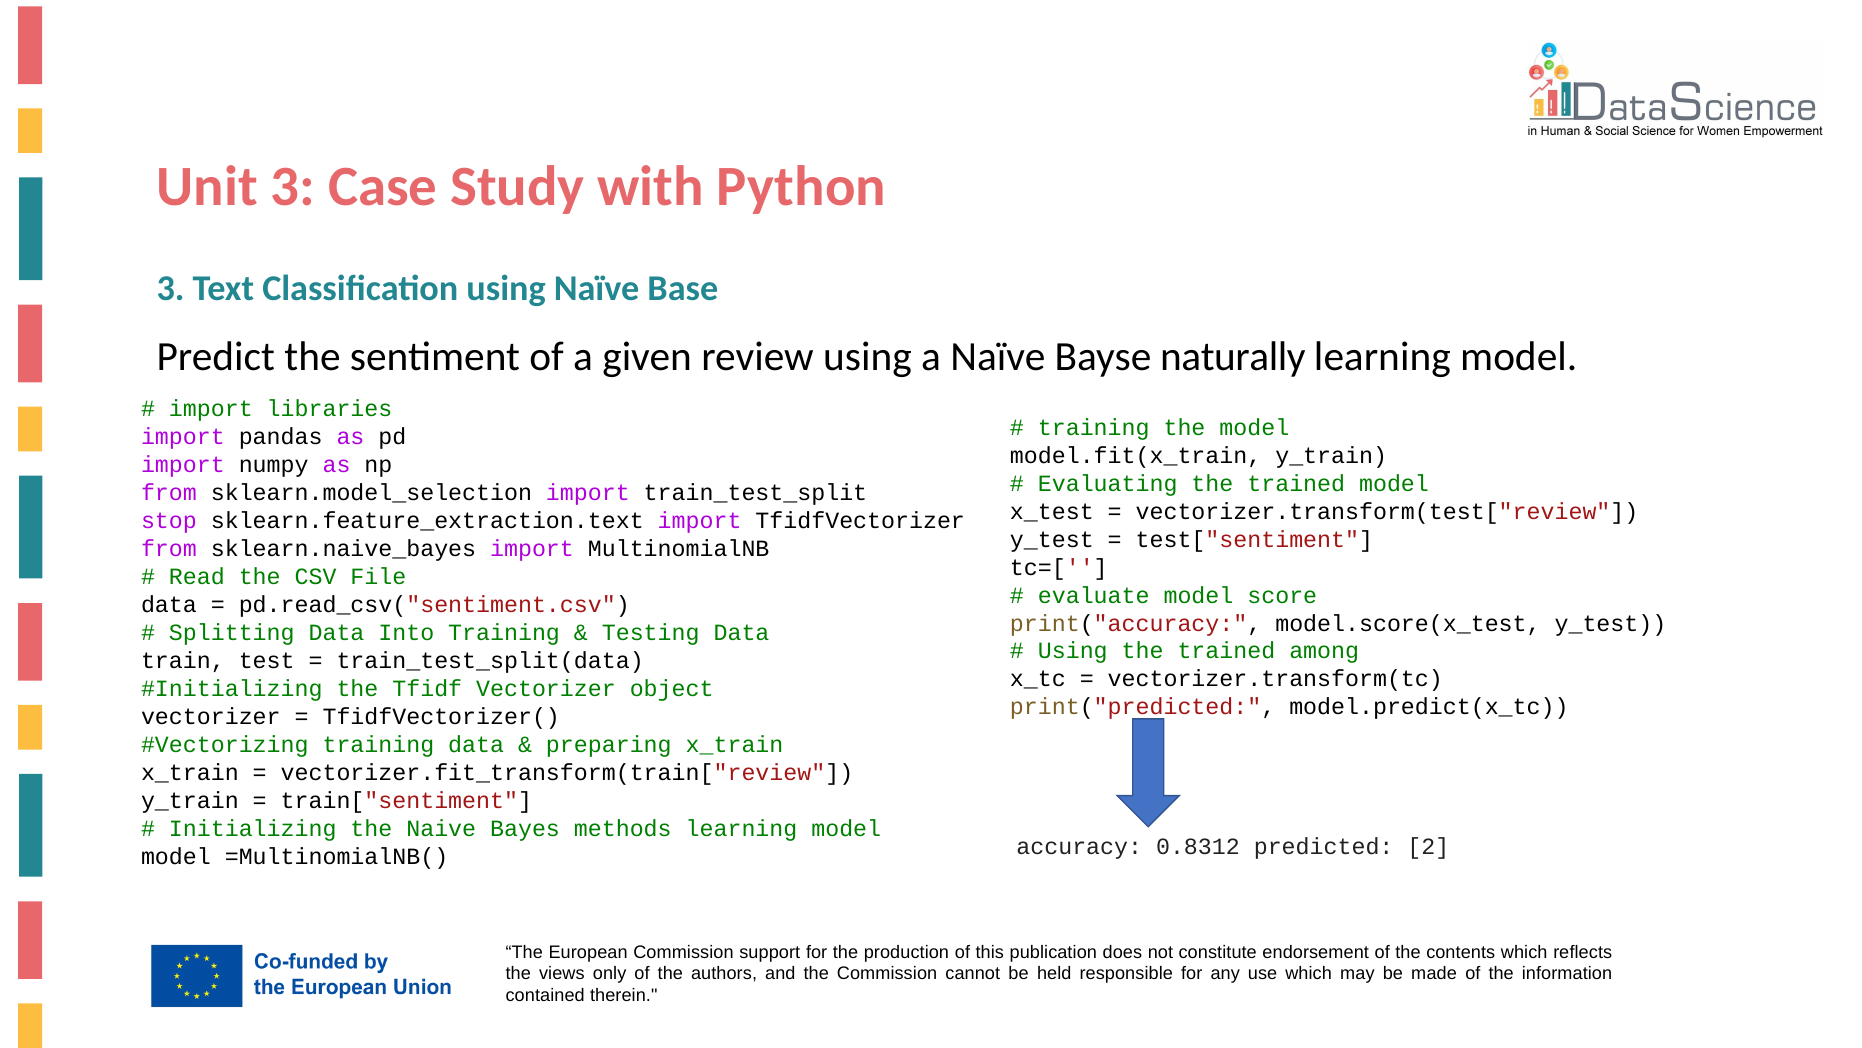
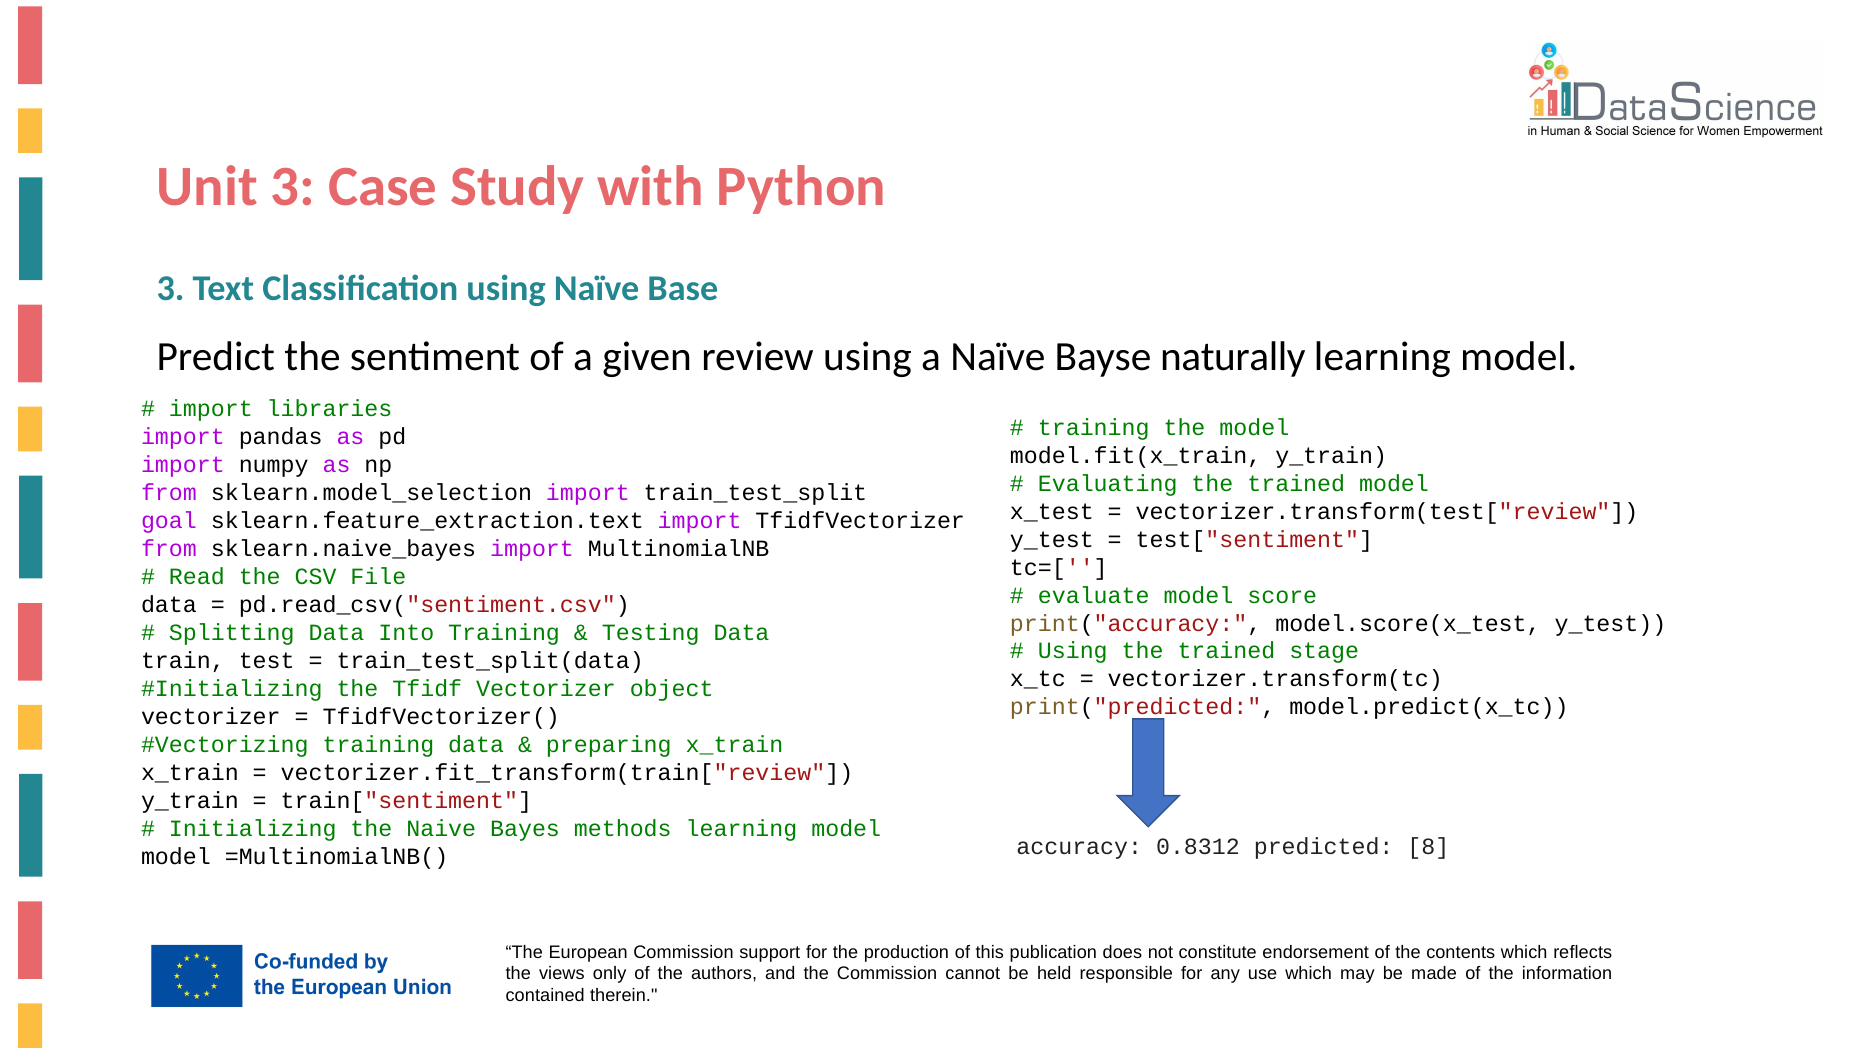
stop: stop -> goal (169, 521)
among: among -> stage (1324, 651)
2: 2 -> 8 (1428, 846)
